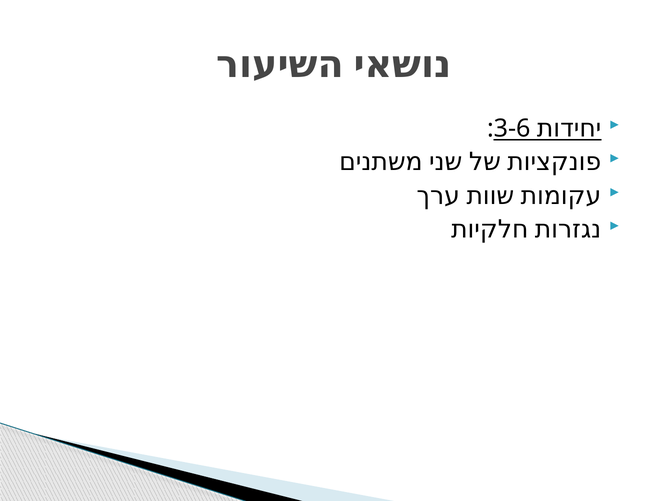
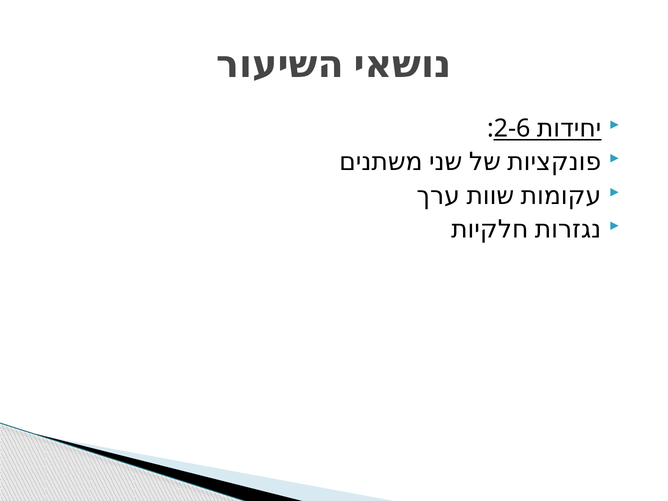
3-6: 3-6 -> 2-6 (512, 128)
